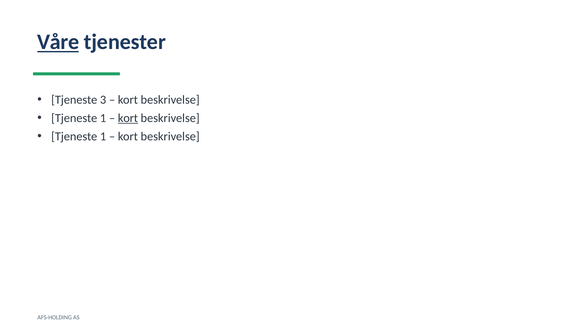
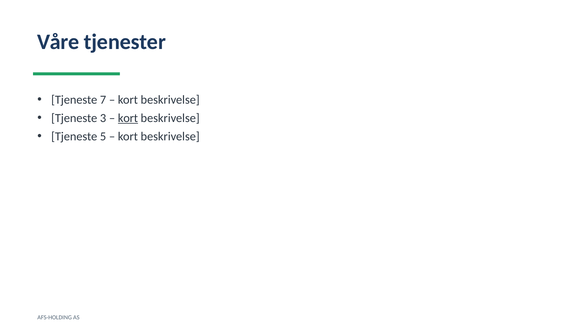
Våre underline: present -> none (58, 42)
3: 3 -> 7 (103, 100)
1: 1 -> 3 (103, 118)
1: 1 -> 5 (103, 136)
